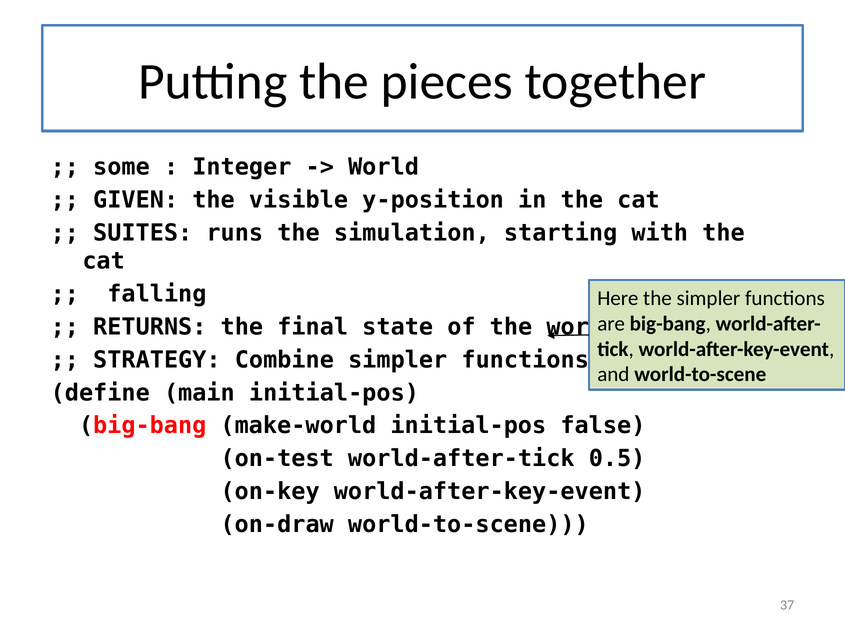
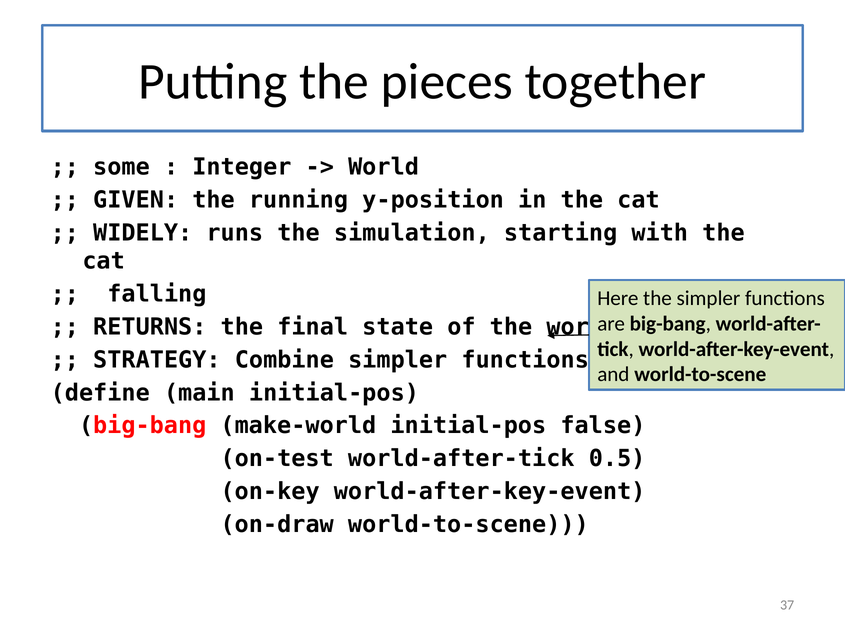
visible: visible -> running (298, 200)
SUITES: SUITES -> WIDELY (143, 233)
